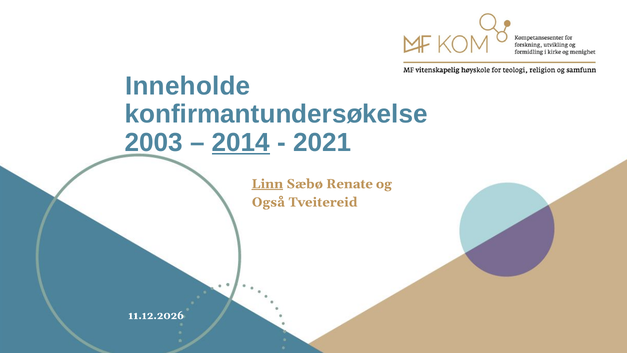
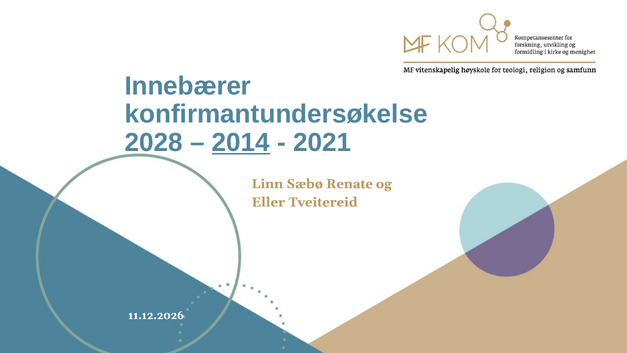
Inneholde: Inneholde -> Innebærer (188, 86)
2003: 2003 -> 2028 (154, 142)
Linn underline: present -> none (267, 184)
Også: Også -> Eller (268, 202)
